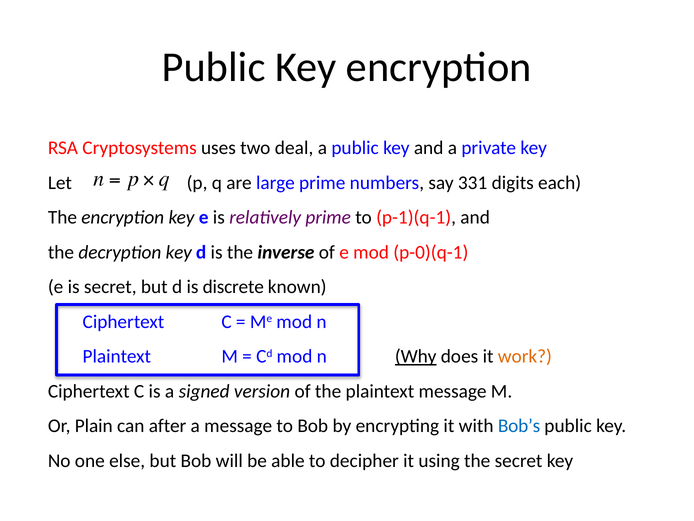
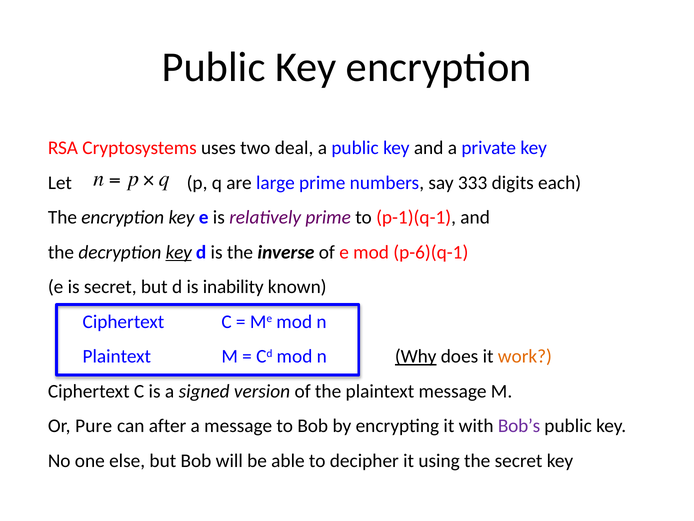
331: 331 -> 333 (473, 183)
key underline: none -> present (179, 252)
p-0)(q-1: p-0)(q-1 -> p-6)(q-1 (431, 252)
discrete: discrete -> inability (233, 287)
Plain: Plain -> Pure (94, 426)
Bob’s colour: blue -> purple (519, 426)
